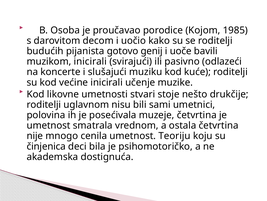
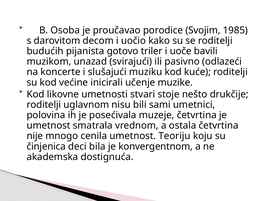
Kojom: Kojom -> Svojim (203, 30)
genij: genij -> triler (152, 51)
muzikom inicirali: inicirali -> unazad (90, 61)
psihomotoričko: psihomotoričko -> konvergentnom (156, 146)
